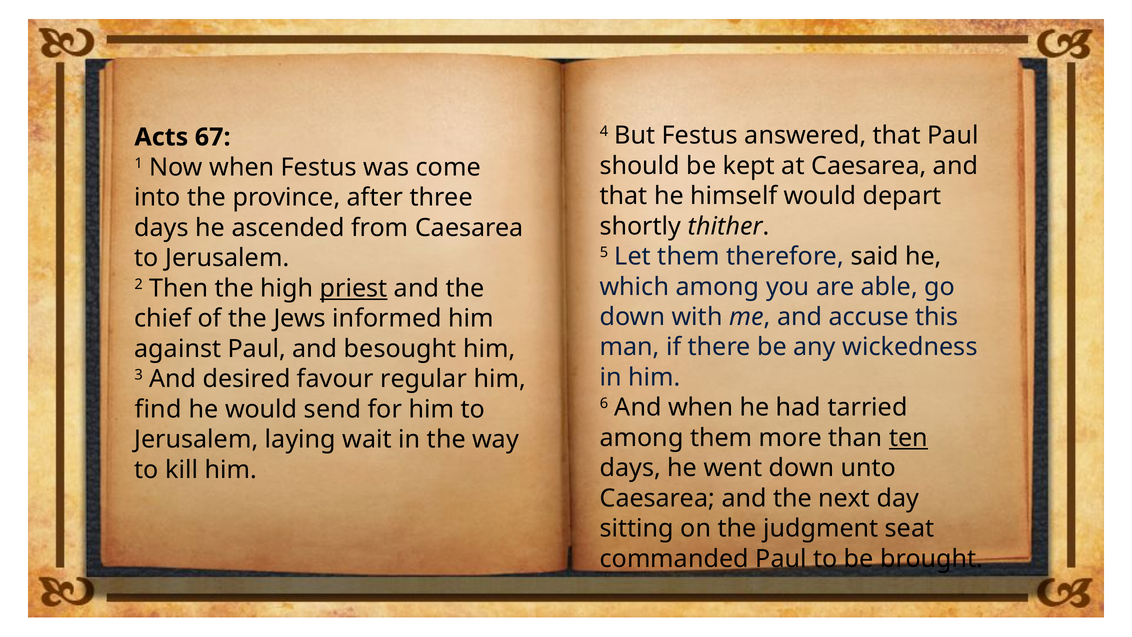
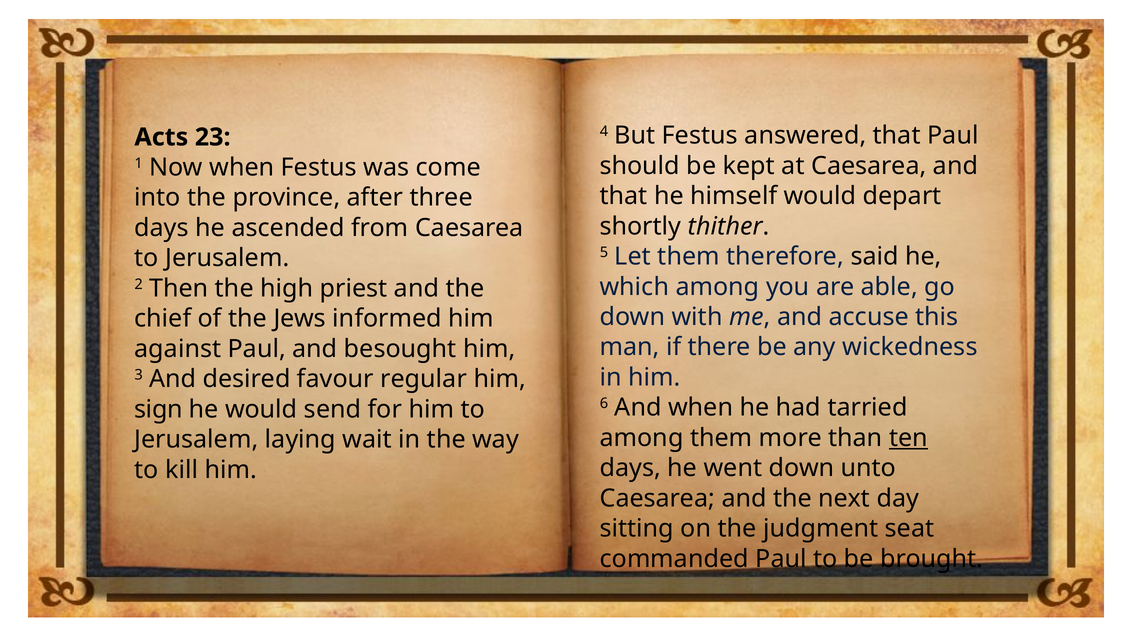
67: 67 -> 23 (213, 137)
priest underline: present -> none (354, 288)
find: find -> sign (158, 409)
